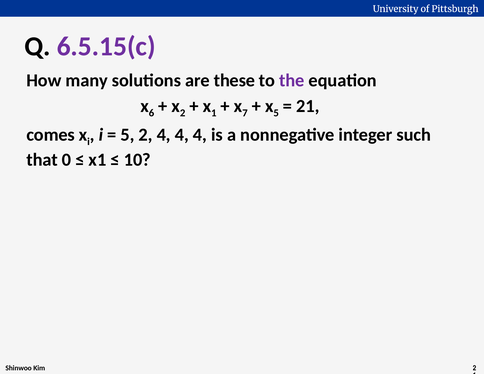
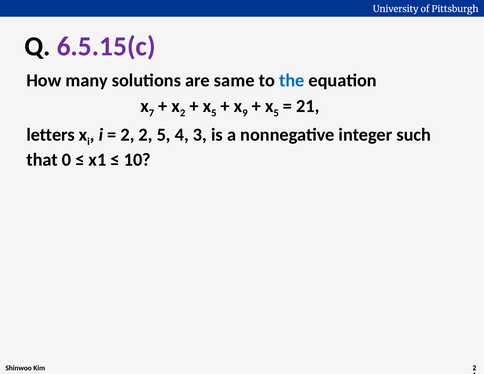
these: these -> same (234, 80)
the colour: purple -> blue (292, 80)
6: 6 -> 7 (152, 113)
1: 1 -> 5 (214, 113)
7: 7 -> 9 (245, 113)
comes: comes -> letters (51, 135)
5: 5 -> 2 (127, 135)
2 4: 4 -> 5 (164, 135)
4: 4 -> 3 (200, 135)
